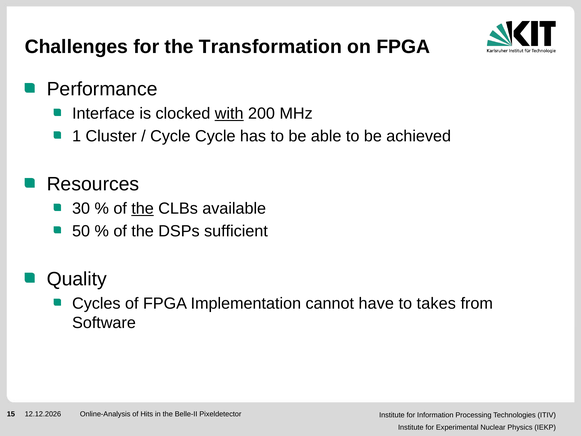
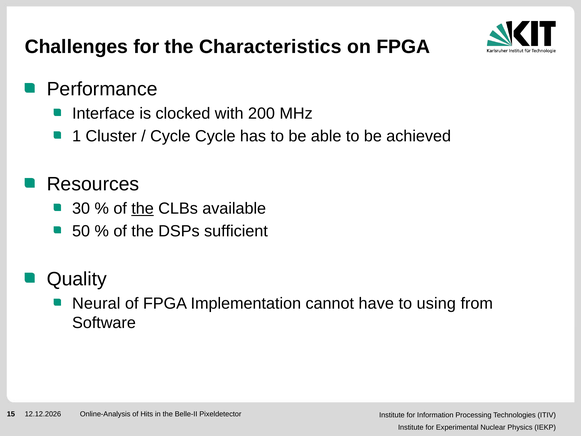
Transformation: Transformation -> Characteristics (270, 47)
with underline: present -> none (229, 113)
Cycles: Cycles -> Neural (96, 303)
takes: takes -> using (436, 303)
